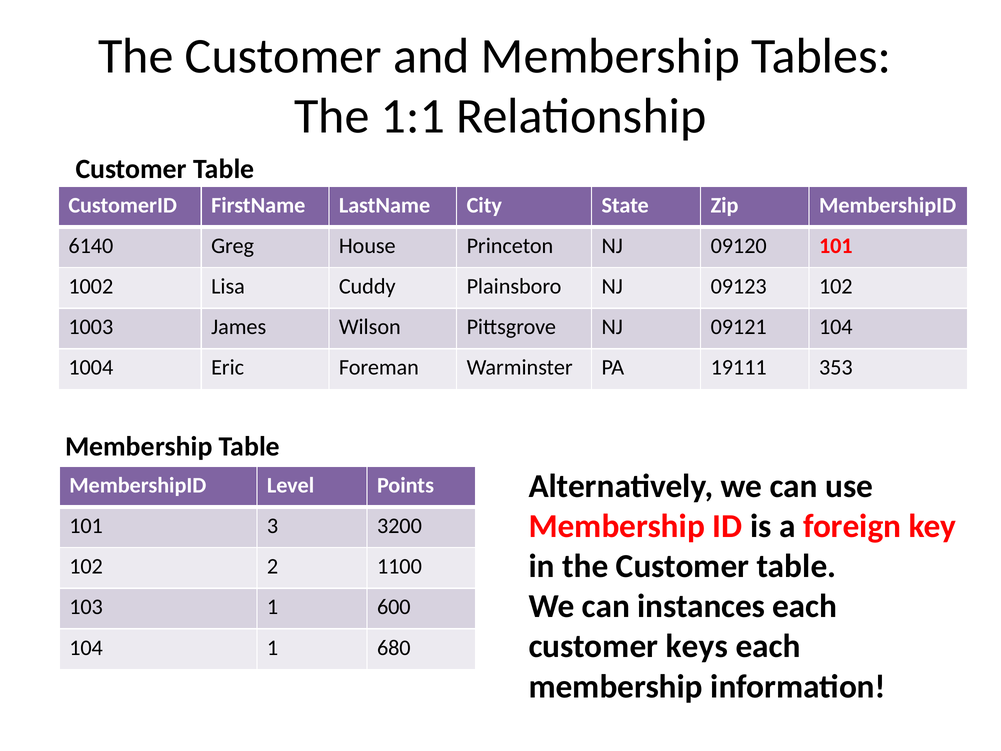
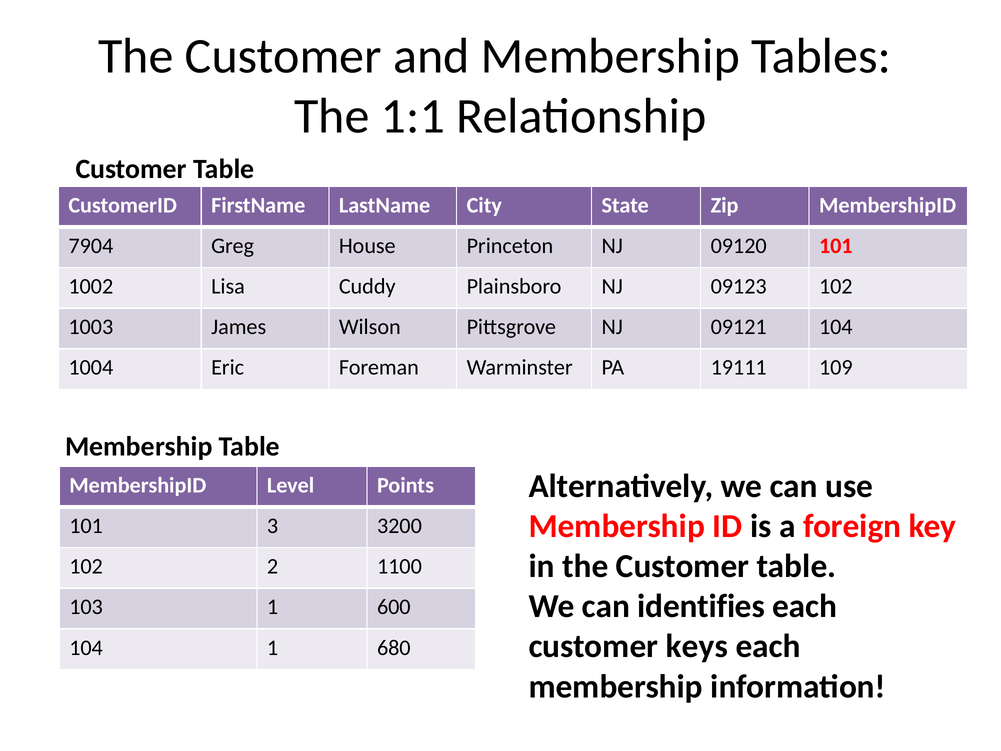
6140: 6140 -> 7904 (91, 246)
353: 353 -> 109 (836, 368)
instances: instances -> identifies (701, 606)
